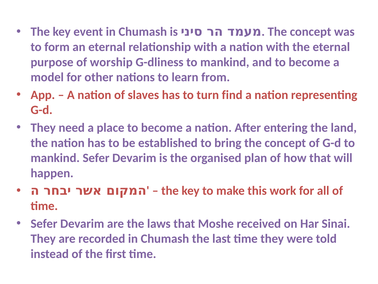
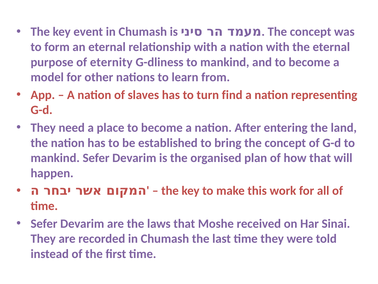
worship: worship -> eternity (111, 62)
